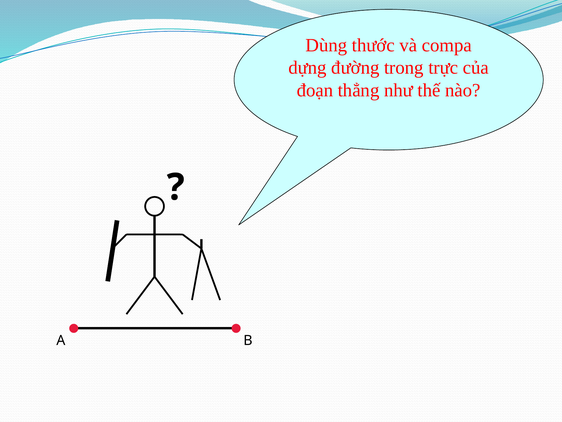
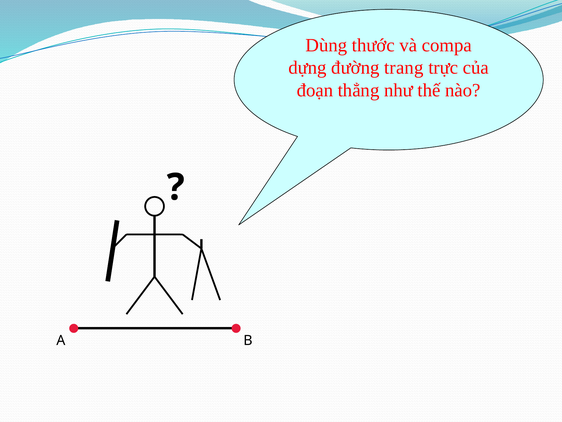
trong: trong -> trang (404, 68)
